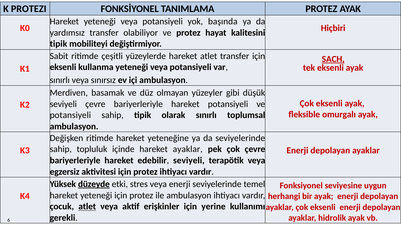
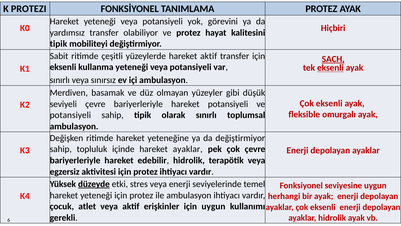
başında: başında -> görevini (223, 22)
hareket atlet: atlet -> aktif (209, 56)
eksenli underline: none -> present (330, 68)
da seviyelerinde: seviyelerinde -> değiştirmiyor (240, 138)
edebilir seviyeli: seviyeli -> hidrolik (189, 160)
atlet underline: present -> none (87, 206)
için yerine: yerine -> uygun (213, 206)
